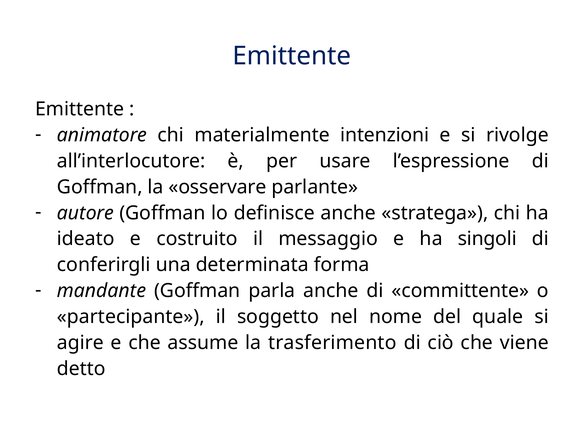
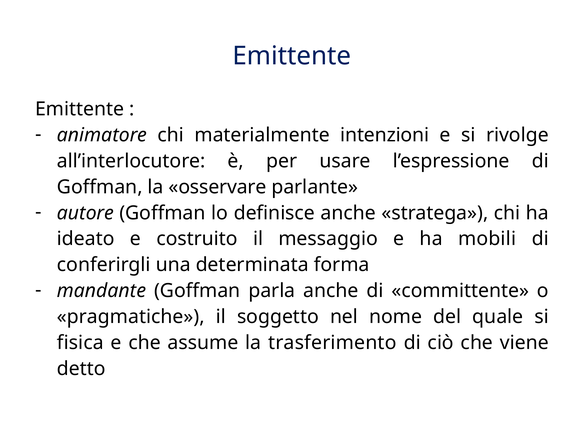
singoli: singoli -> mobili (487, 239)
partecipante: partecipante -> pragmatiche (131, 317)
agire: agire -> fisica (80, 343)
